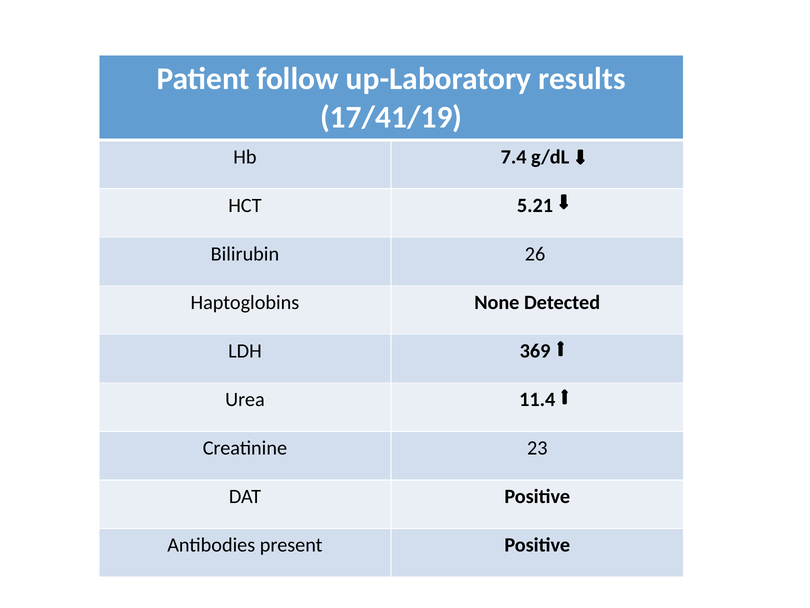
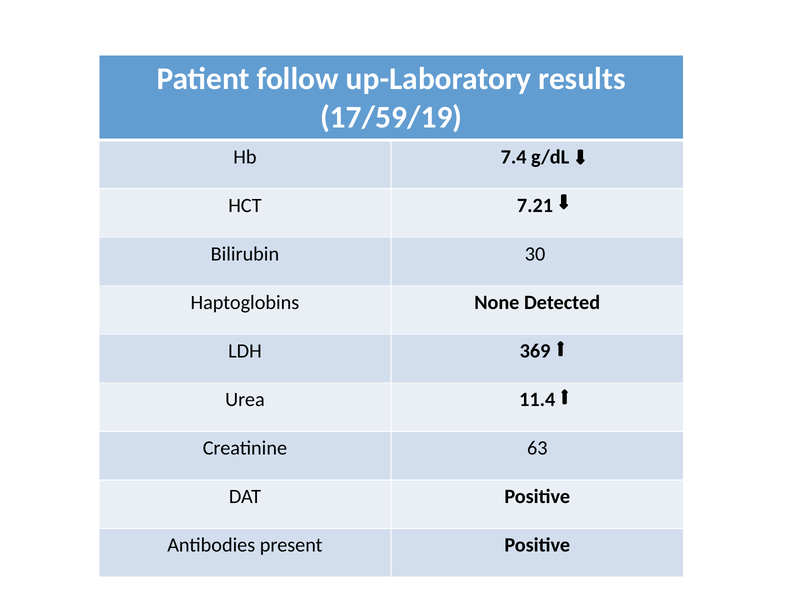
17/41/19: 17/41/19 -> 17/59/19 (391, 117)
5.21: 5.21 -> 7.21 (535, 205)
26: 26 -> 30 (535, 254)
23: 23 -> 63 (537, 448)
